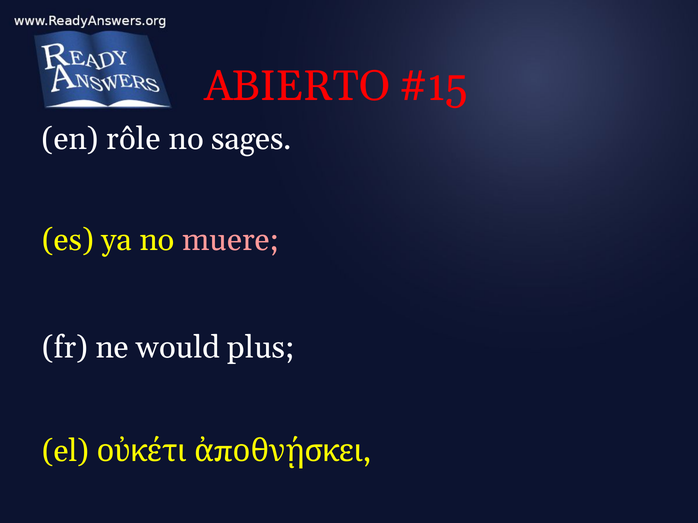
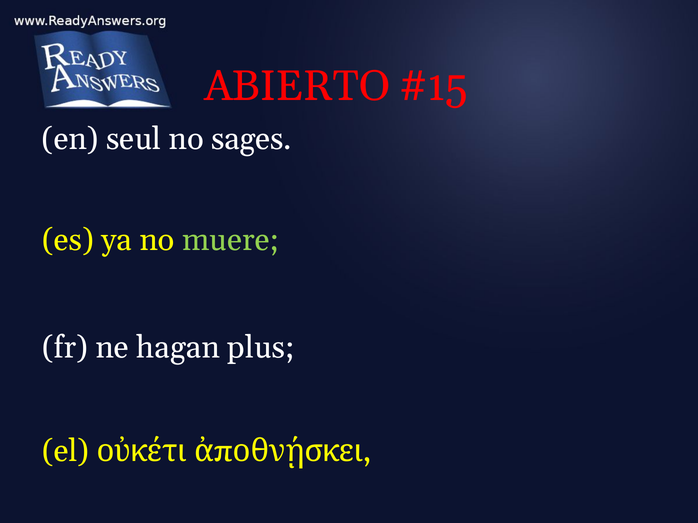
rôle: rôle -> seul (134, 139)
muere colour: pink -> light green (231, 240)
would: would -> hagan (178, 348)
